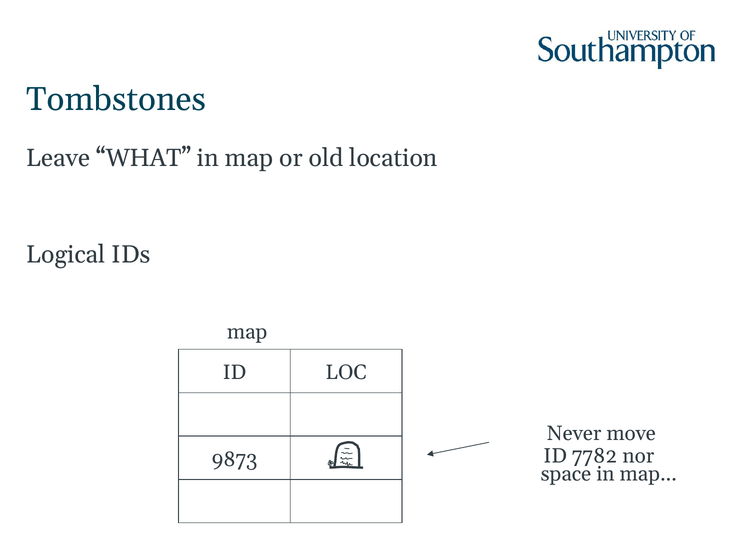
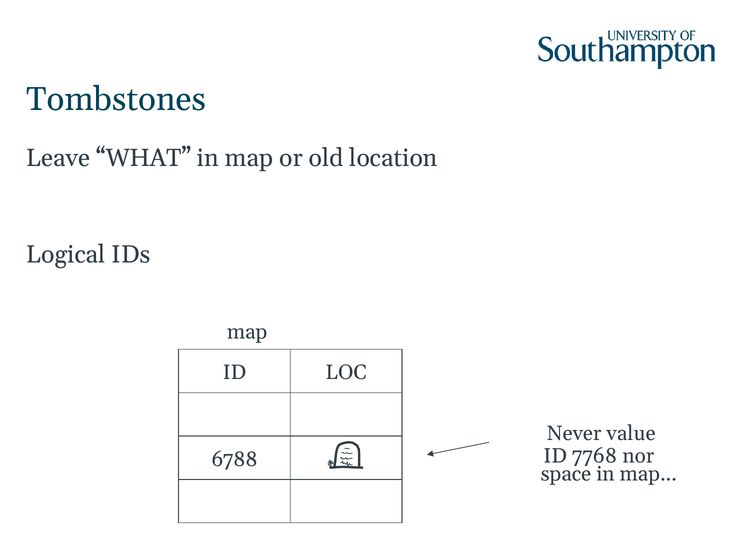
move: move -> value (631, 434)
7782: 7782 -> 7768 (595, 456)
9873: 9873 -> 6788 (235, 460)
